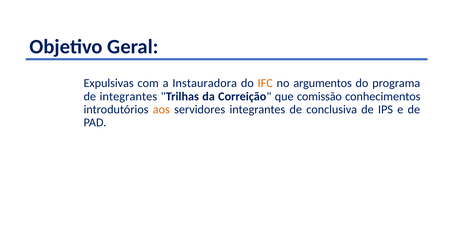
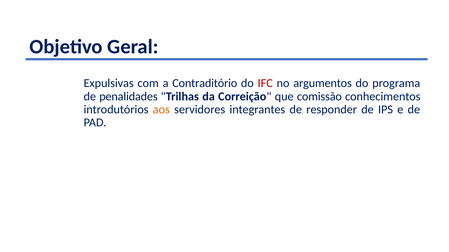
Instauradora: Instauradora -> Contraditório (205, 83)
IFC colour: orange -> red (265, 83)
de integrantes: integrantes -> penalidades (128, 97)
conclusiva: conclusiva -> responder (332, 110)
